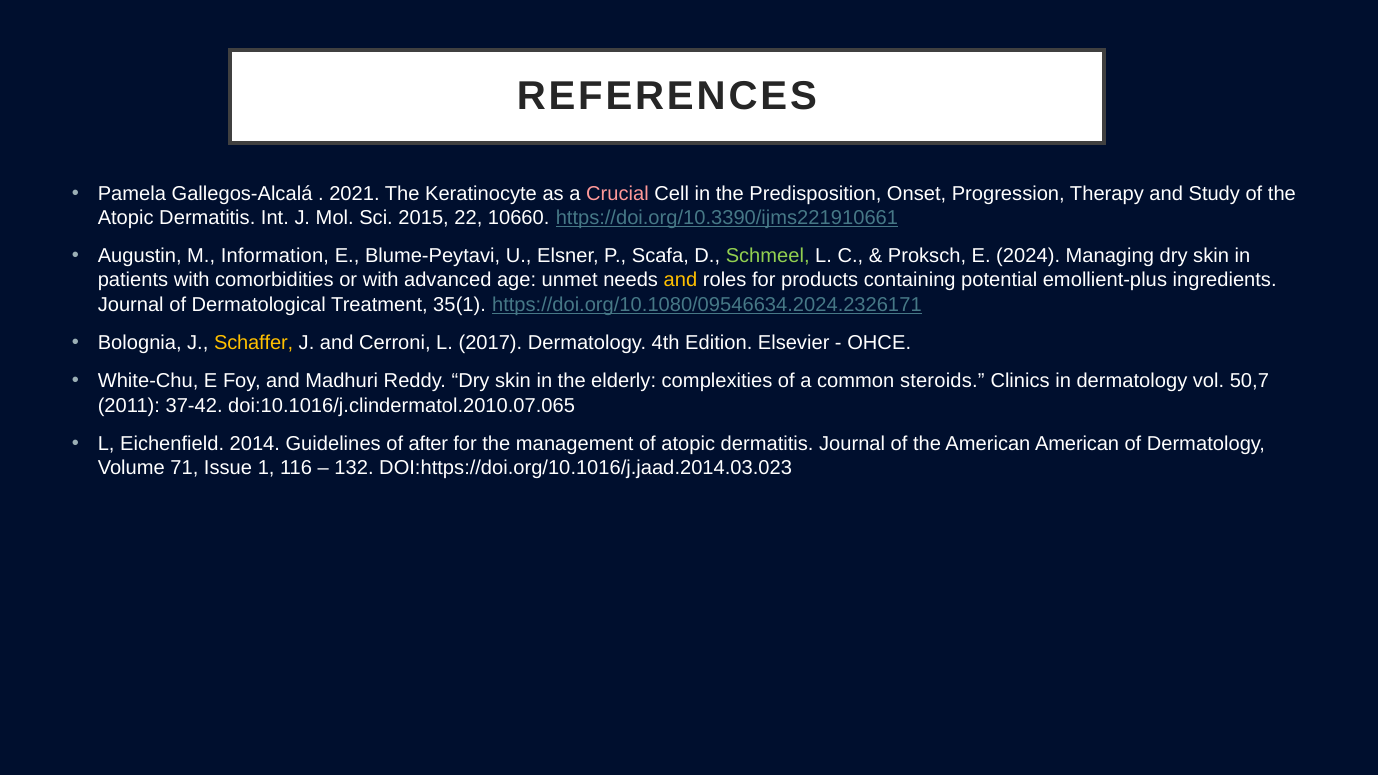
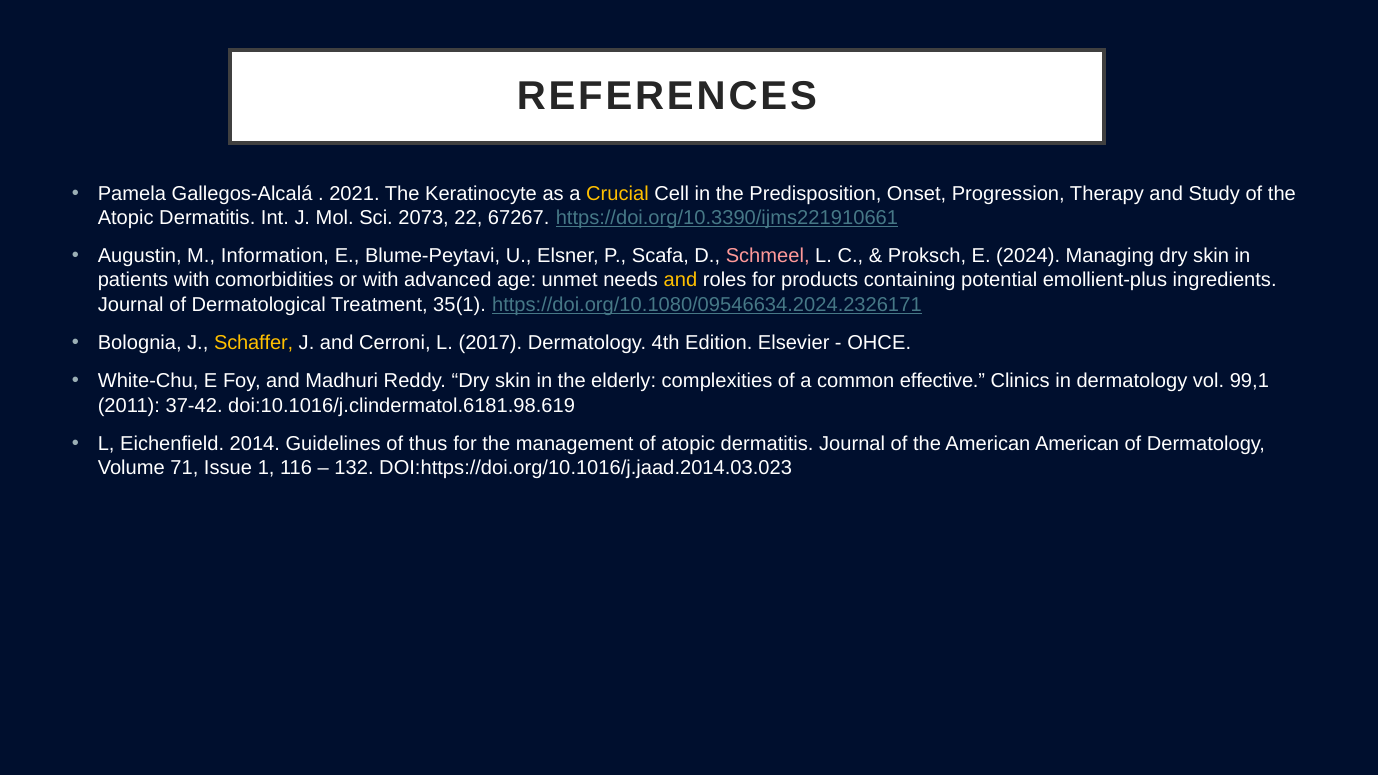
Crucial colour: pink -> yellow (617, 194)
2015: 2015 -> 2073 (424, 218)
10660: 10660 -> 67267 (519, 218)
Schmeel colour: light green -> pink (768, 256)
steroids: steroids -> effective (942, 381)
50,7: 50,7 -> 99,1 (1249, 381)
doi:10.1016/j.clindermatol.2010.07.065: doi:10.1016/j.clindermatol.2010.07.065 -> doi:10.1016/j.clindermatol.6181.98.619 (402, 406)
after: after -> thus (428, 444)
